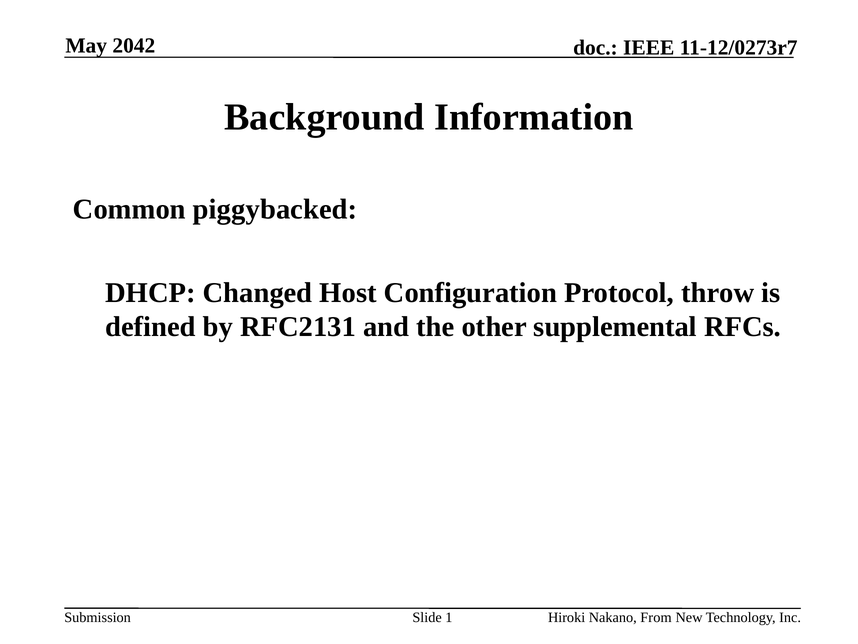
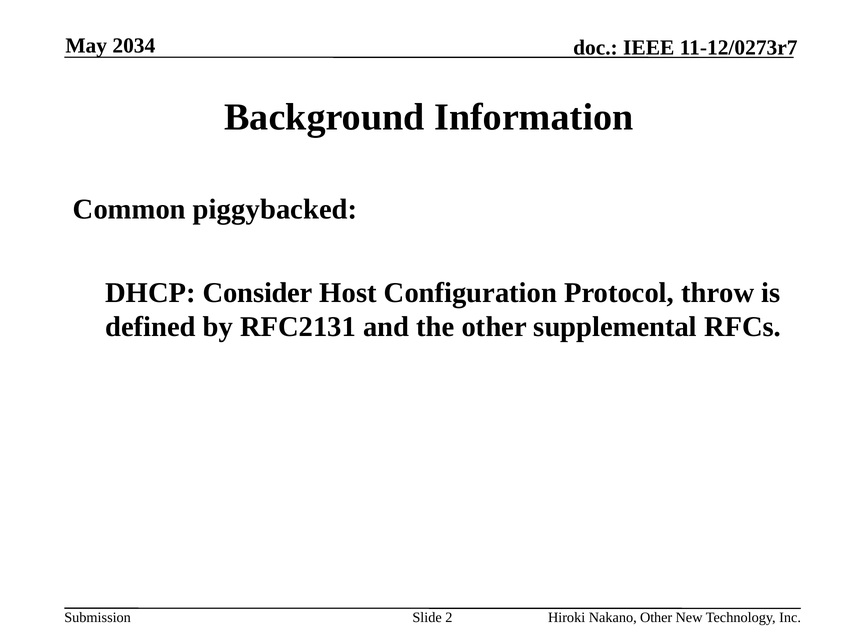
2042: 2042 -> 2034 (134, 45)
Changed: Changed -> Consider (258, 292)
1: 1 -> 2 (449, 617)
Nakano From: From -> Other (656, 617)
